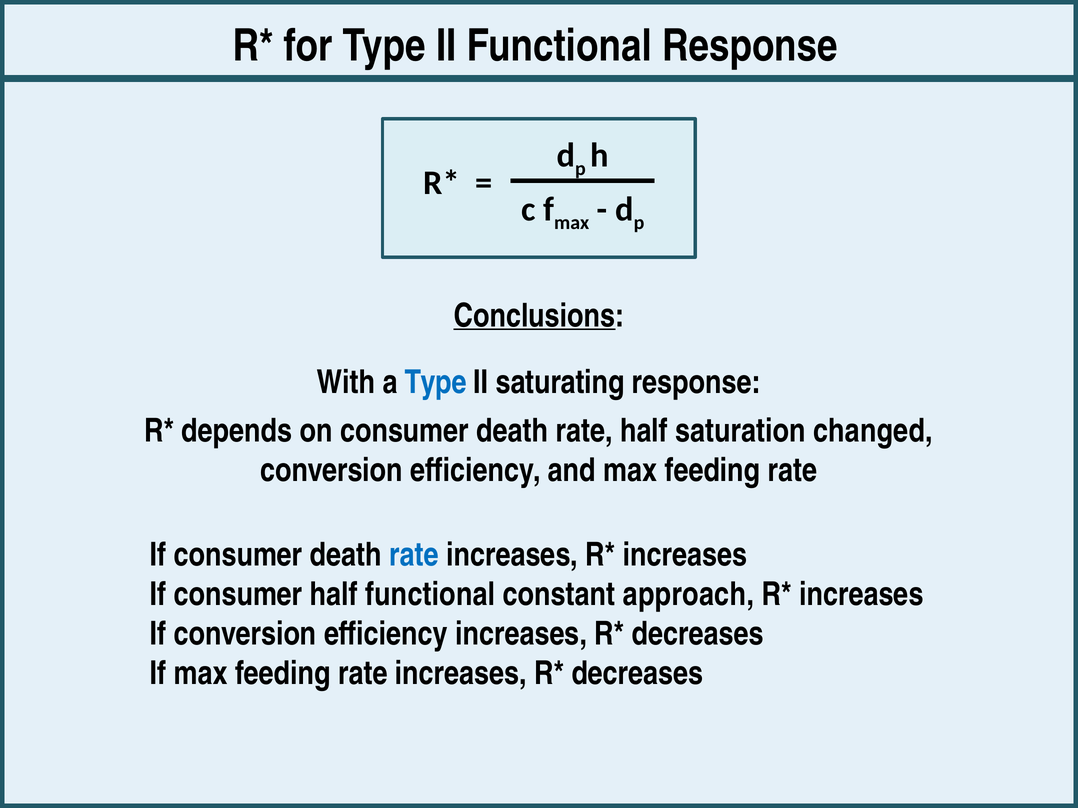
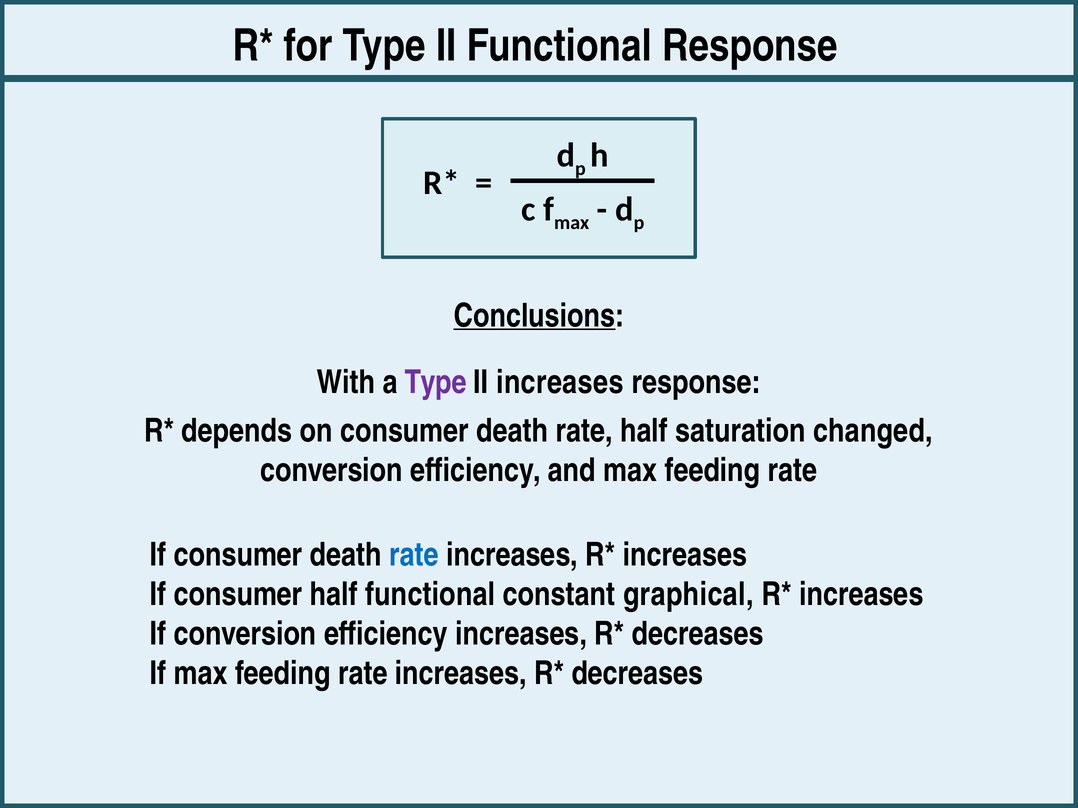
Type colour: blue -> purple (436, 383)
II saturating: saturating -> increases (560, 383)
approach: approach -> graphical (688, 595)
